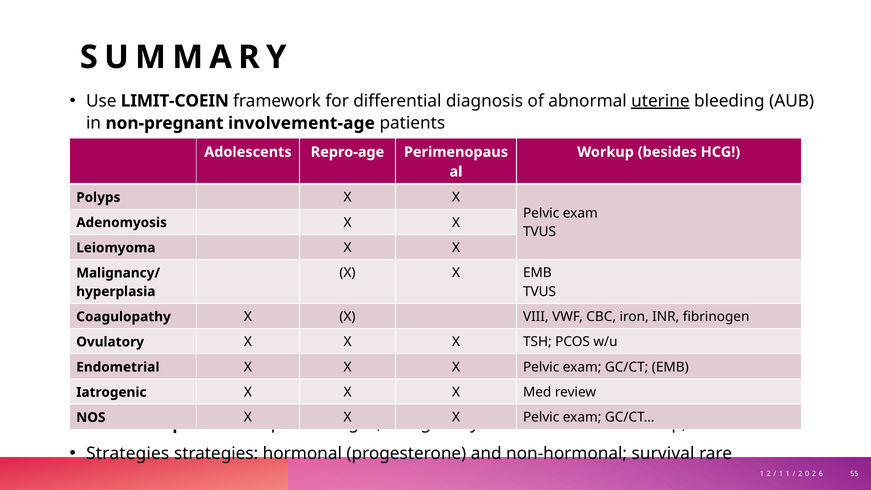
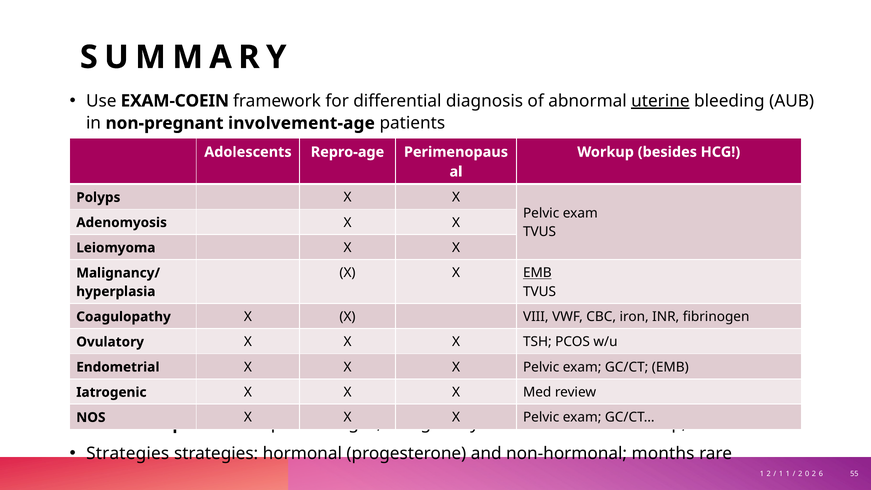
LIMIT-COEIN: LIMIT-COEIN -> EXAM-COEIN (175, 101)
EMB underline: none -> present (537, 273)
survival: survival -> months (663, 454)
